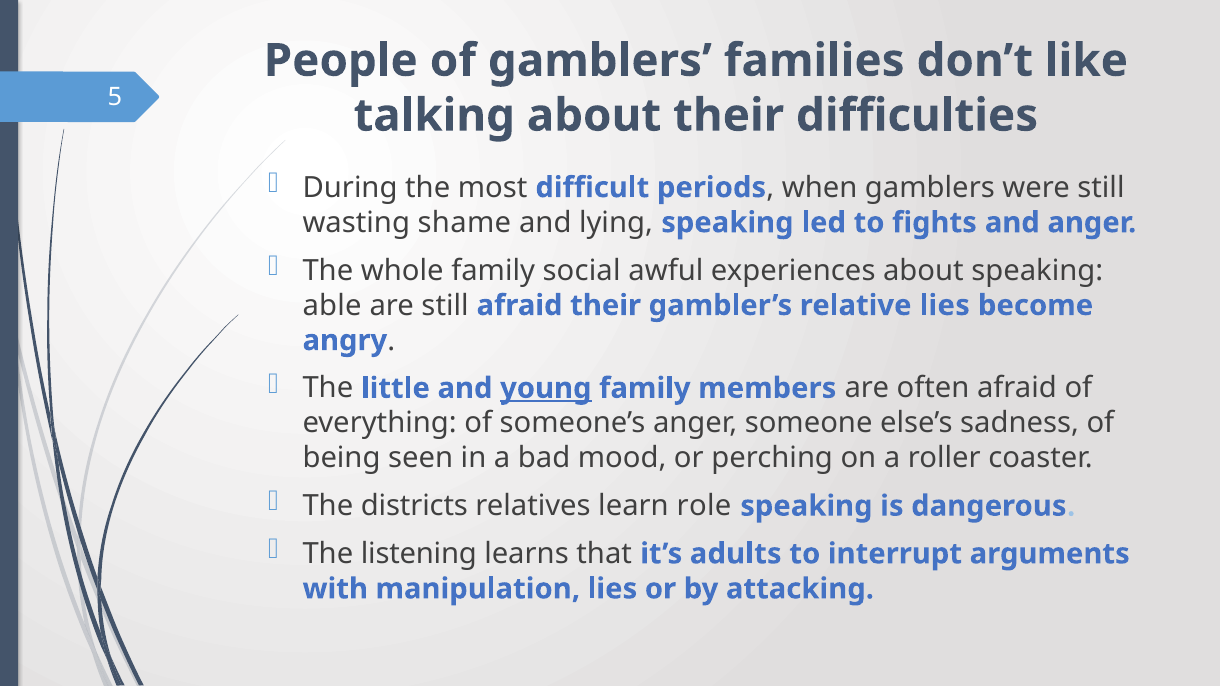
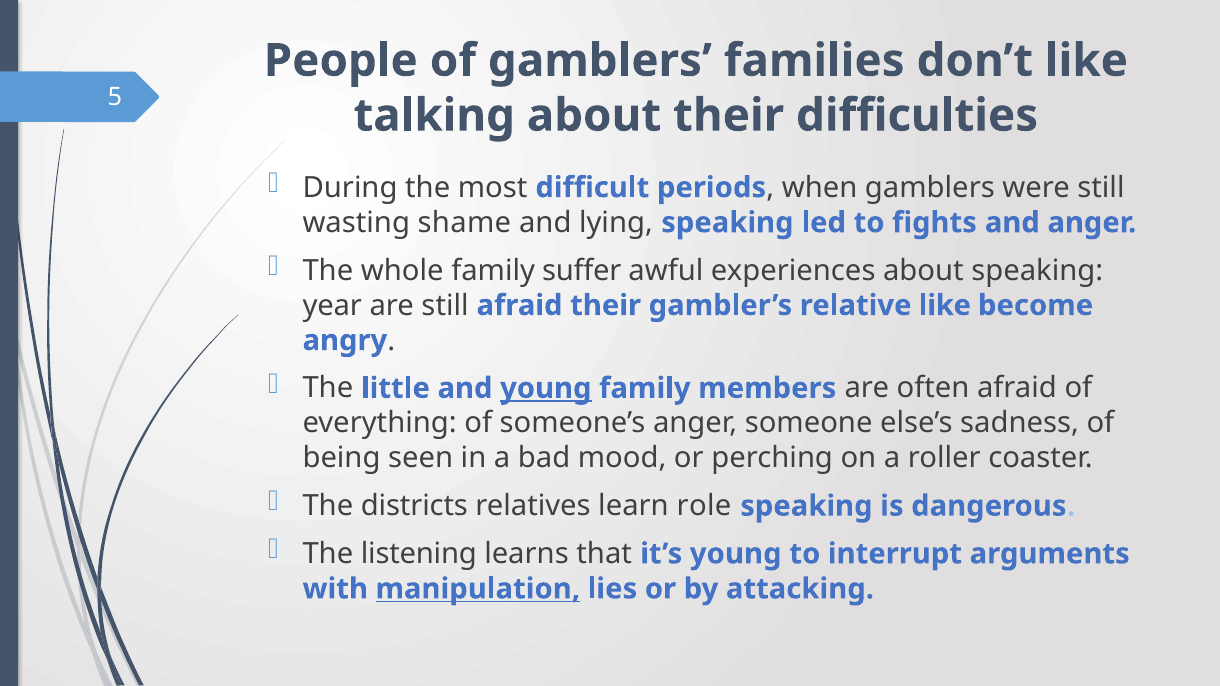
social: social -> suffer (582, 270)
able: able -> year (332, 306)
relative lies: lies -> like (945, 306)
it’s adults: adults -> young (736, 554)
manipulation underline: none -> present (478, 589)
